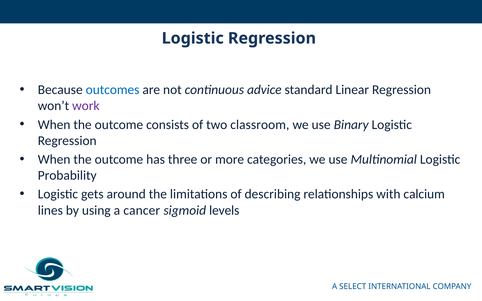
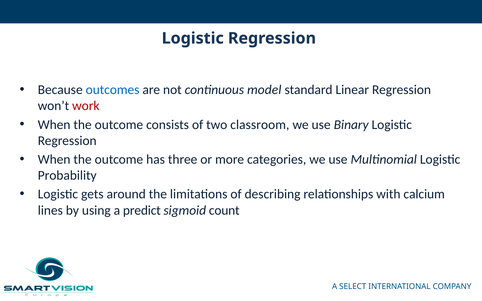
advice: advice -> model (264, 90)
work colour: purple -> red (86, 106)
cancer: cancer -> predict (142, 210)
levels: levels -> count (224, 210)
